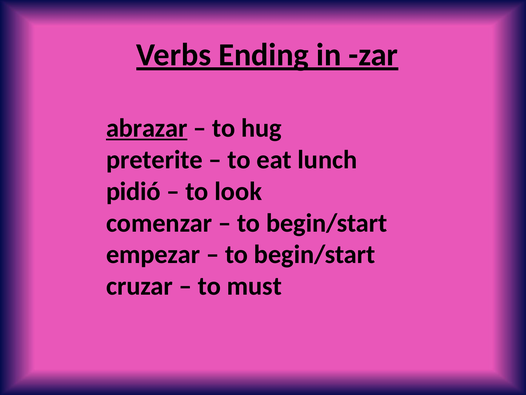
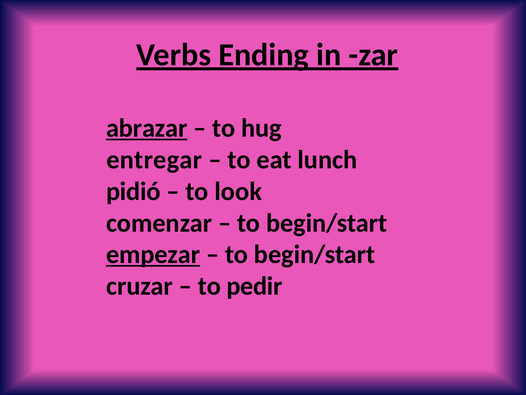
preterite: preterite -> entregar (154, 160)
empezar underline: none -> present (153, 254)
must: must -> pedir (254, 286)
